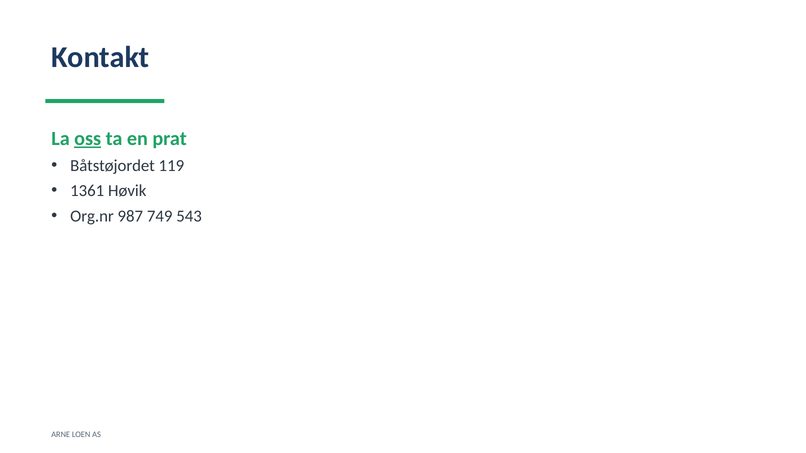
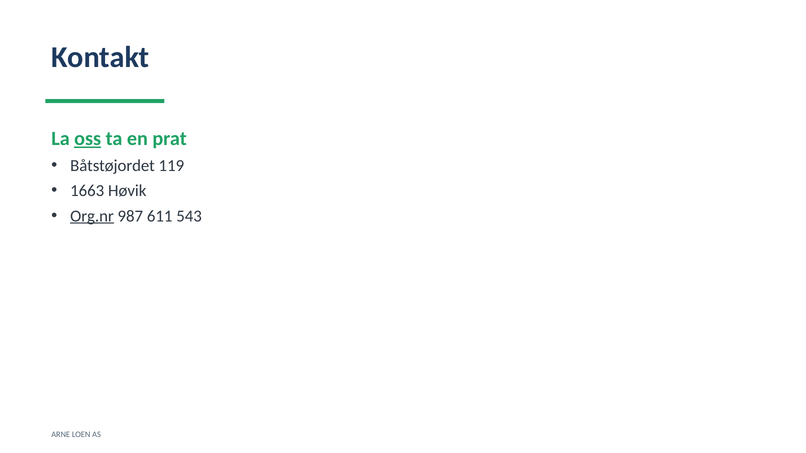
1361: 1361 -> 1663 (87, 191)
Org.nr underline: none -> present (92, 216)
749: 749 -> 611 (160, 216)
